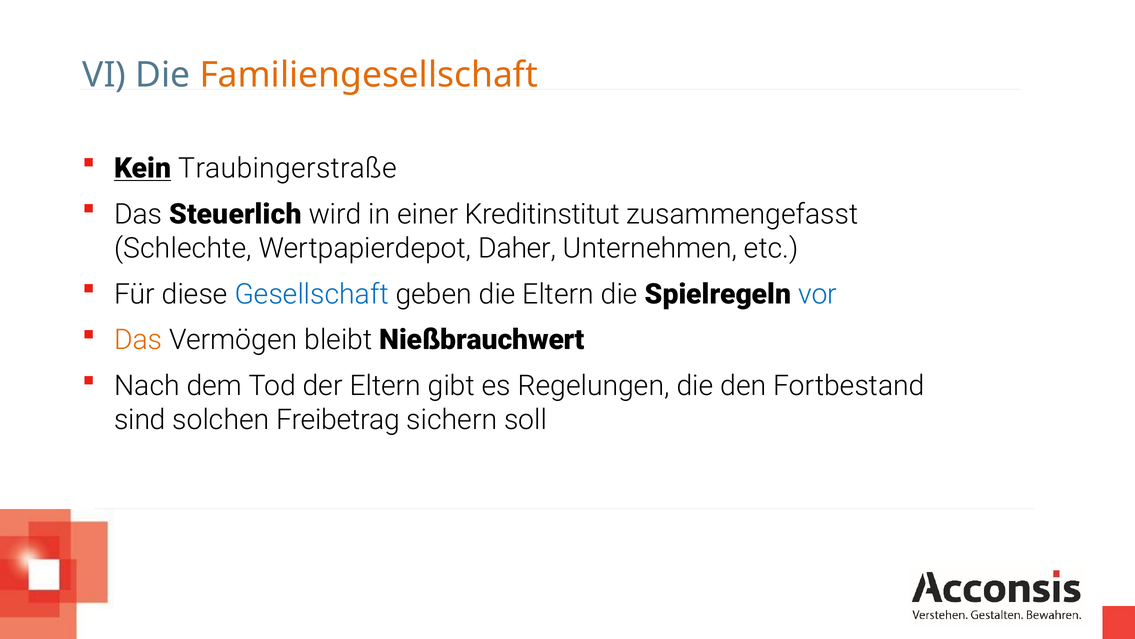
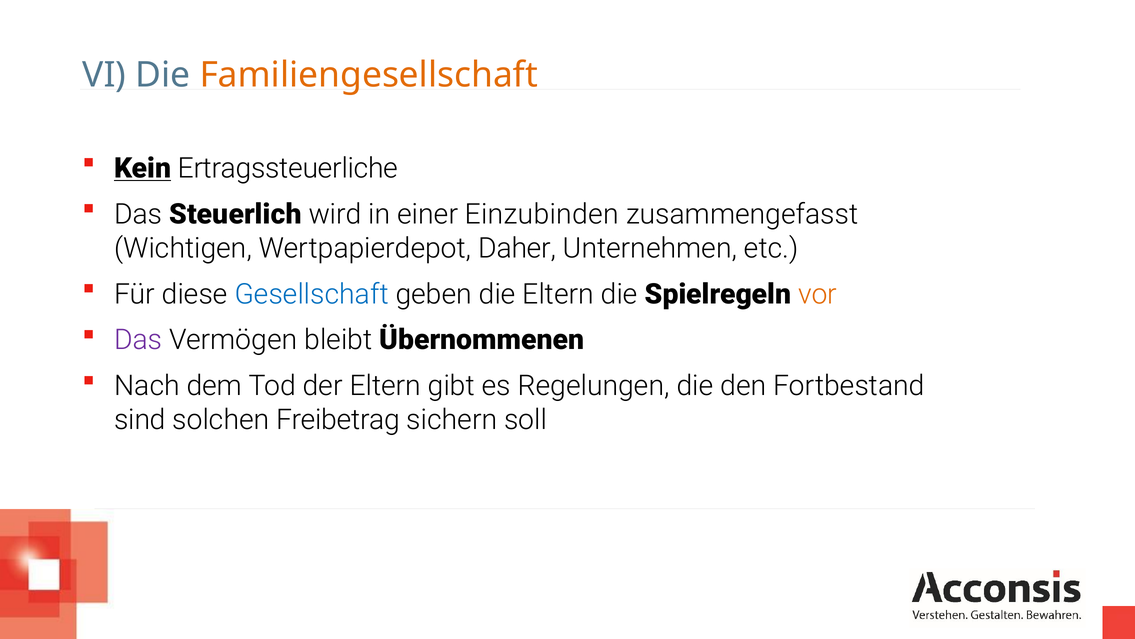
Traubingerstraße: Traubingerstraße -> Ertragssteuerliche (288, 168)
Kreditinstitut: Kreditinstitut -> Einzubinden (542, 214)
Schlechte: Schlechte -> Wichtigen (183, 248)
vor colour: blue -> orange (818, 294)
Das colour: orange -> purple (138, 340)
Nießbrauchwert: Nießbrauchwert -> Übernommenen (482, 340)
